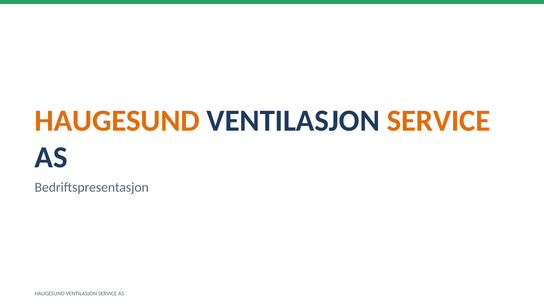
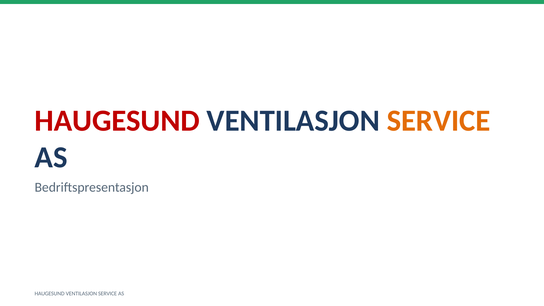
HAUGESUND colour: orange -> red (117, 121)
